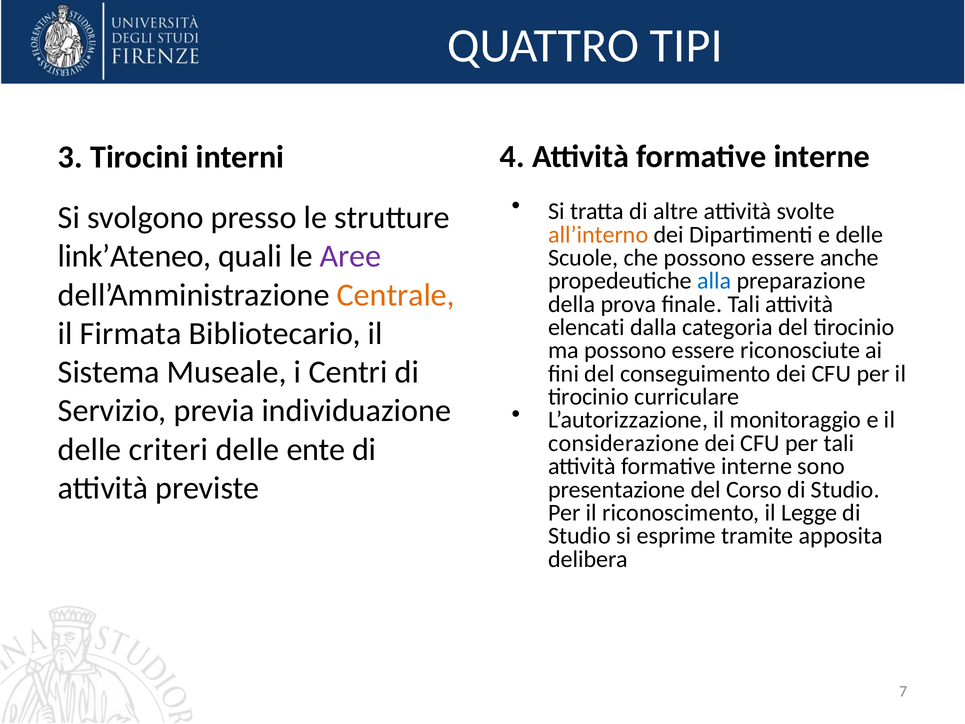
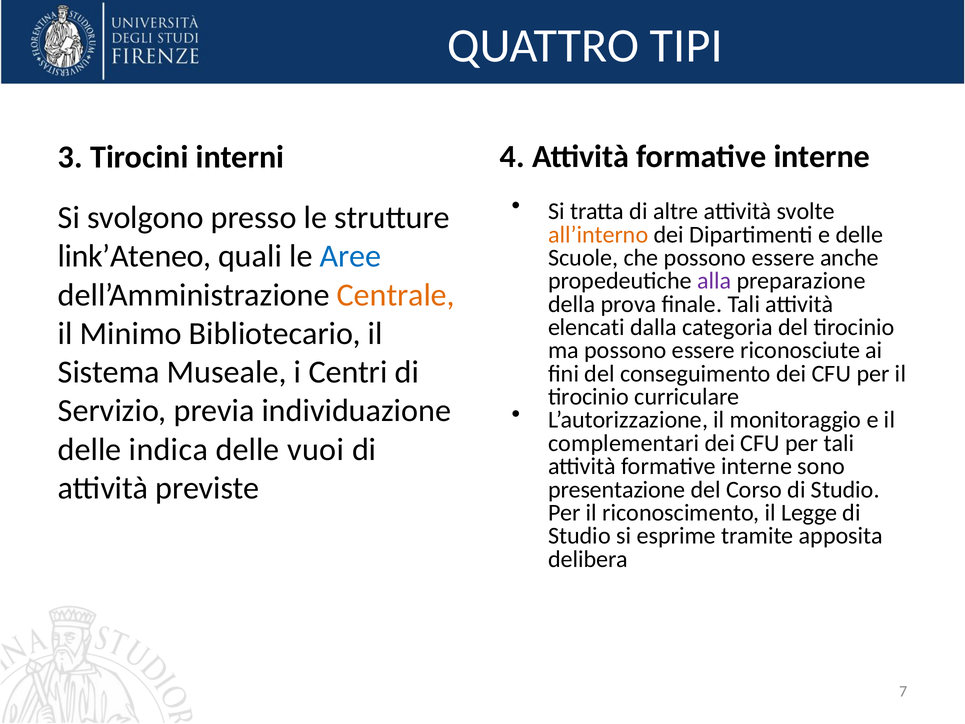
Aree colour: purple -> blue (351, 256)
alla colour: blue -> purple (714, 281)
Firmata: Firmata -> Minimo (131, 333)
considerazione: considerazione -> complementari (624, 443)
criteri: criteri -> indica (168, 449)
ente: ente -> vuoi (316, 449)
